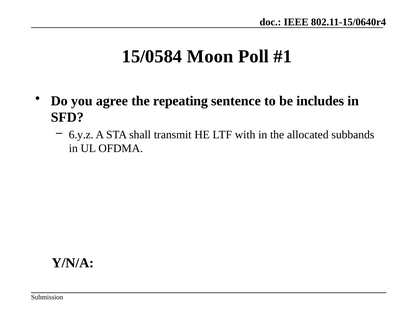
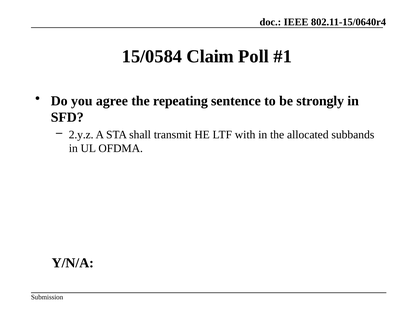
Moon: Moon -> Claim (210, 56)
includes: includes -> strongly (320, 101)
6.y.z: 6.y.z -> 2.y.z (81, 135)
